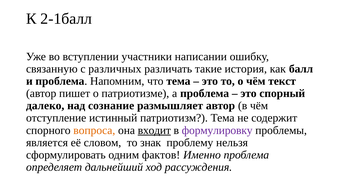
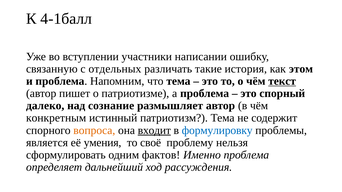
2-1балл: 2-1балл -> 4-1балл (66, 19)
различных: различных -> отдельных (115, 69)
балл: балл -> этом (301, 69)
текст underline: none -> present (282, 81)
отступление: отступление -> конкретным (56, 118)
формулировку colour: purple -> blue (217, 131)
словом: словом -> умения (103, 143)
знак: знак -> своё (151, 143)
